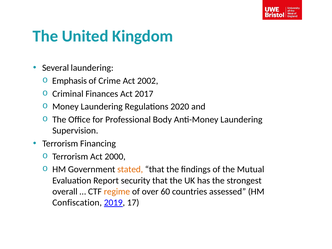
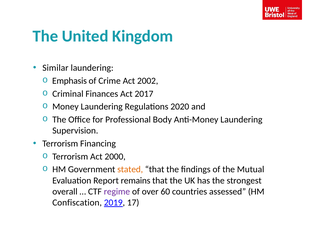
Several: Several -> Similar (55, 68)
security: security -> remains (136, 180)
regime colour: orange -> purple (117, 192)
